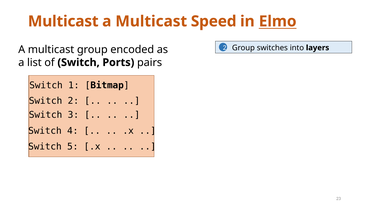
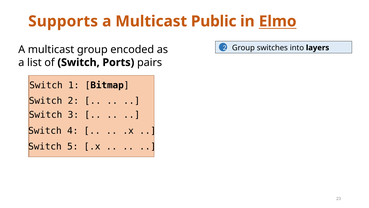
Multicast: Multicast -> Supports (63, 21)
Speed: Speed -> Public (214, 21)
